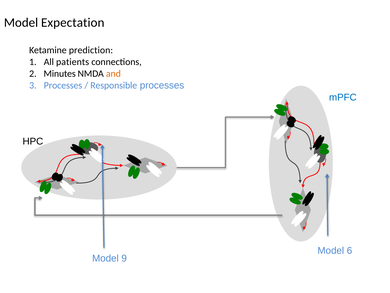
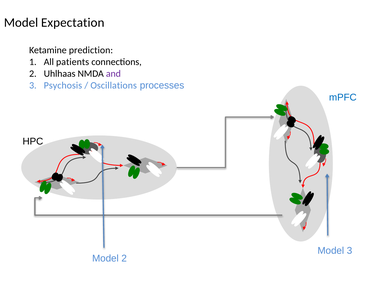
Minutes: Minutes -> Uhlhaas (60, 74)
and colour: orange -> purple (113, 74)
Processes: Processes -> Psychosis (63, 85)
Responsible: Responsible -> Oscillations (114, 85)
Model 6: 6 -> 3 (349, 250)
Model 9: 9 -> 2 (124, 258)
